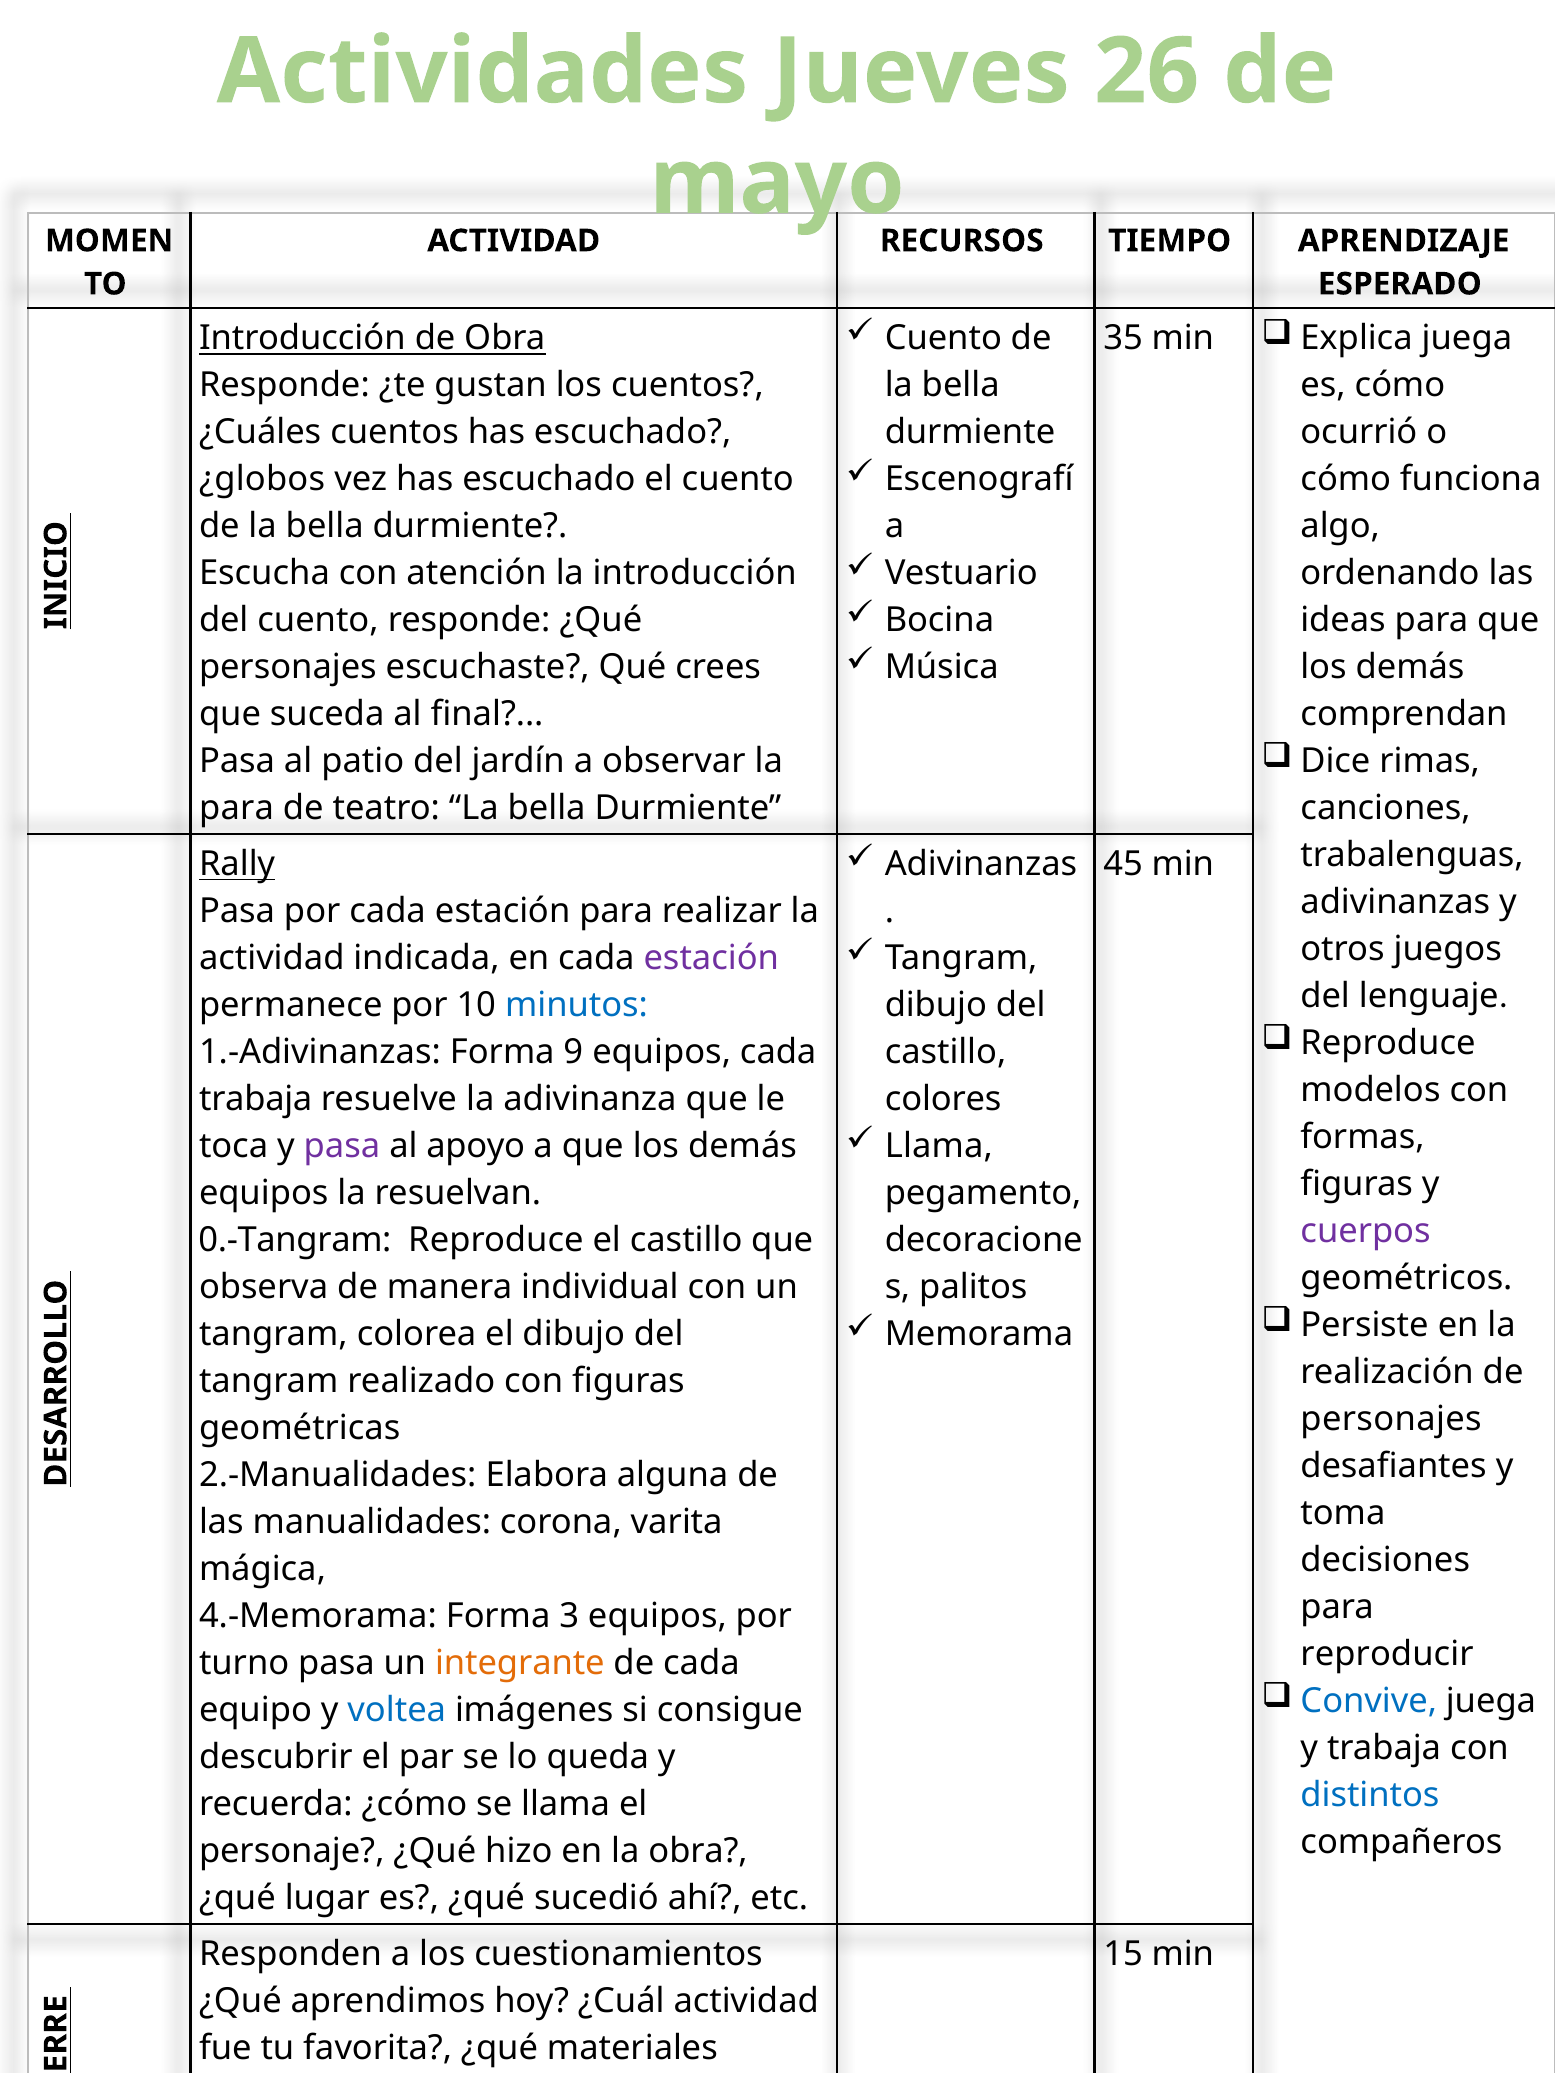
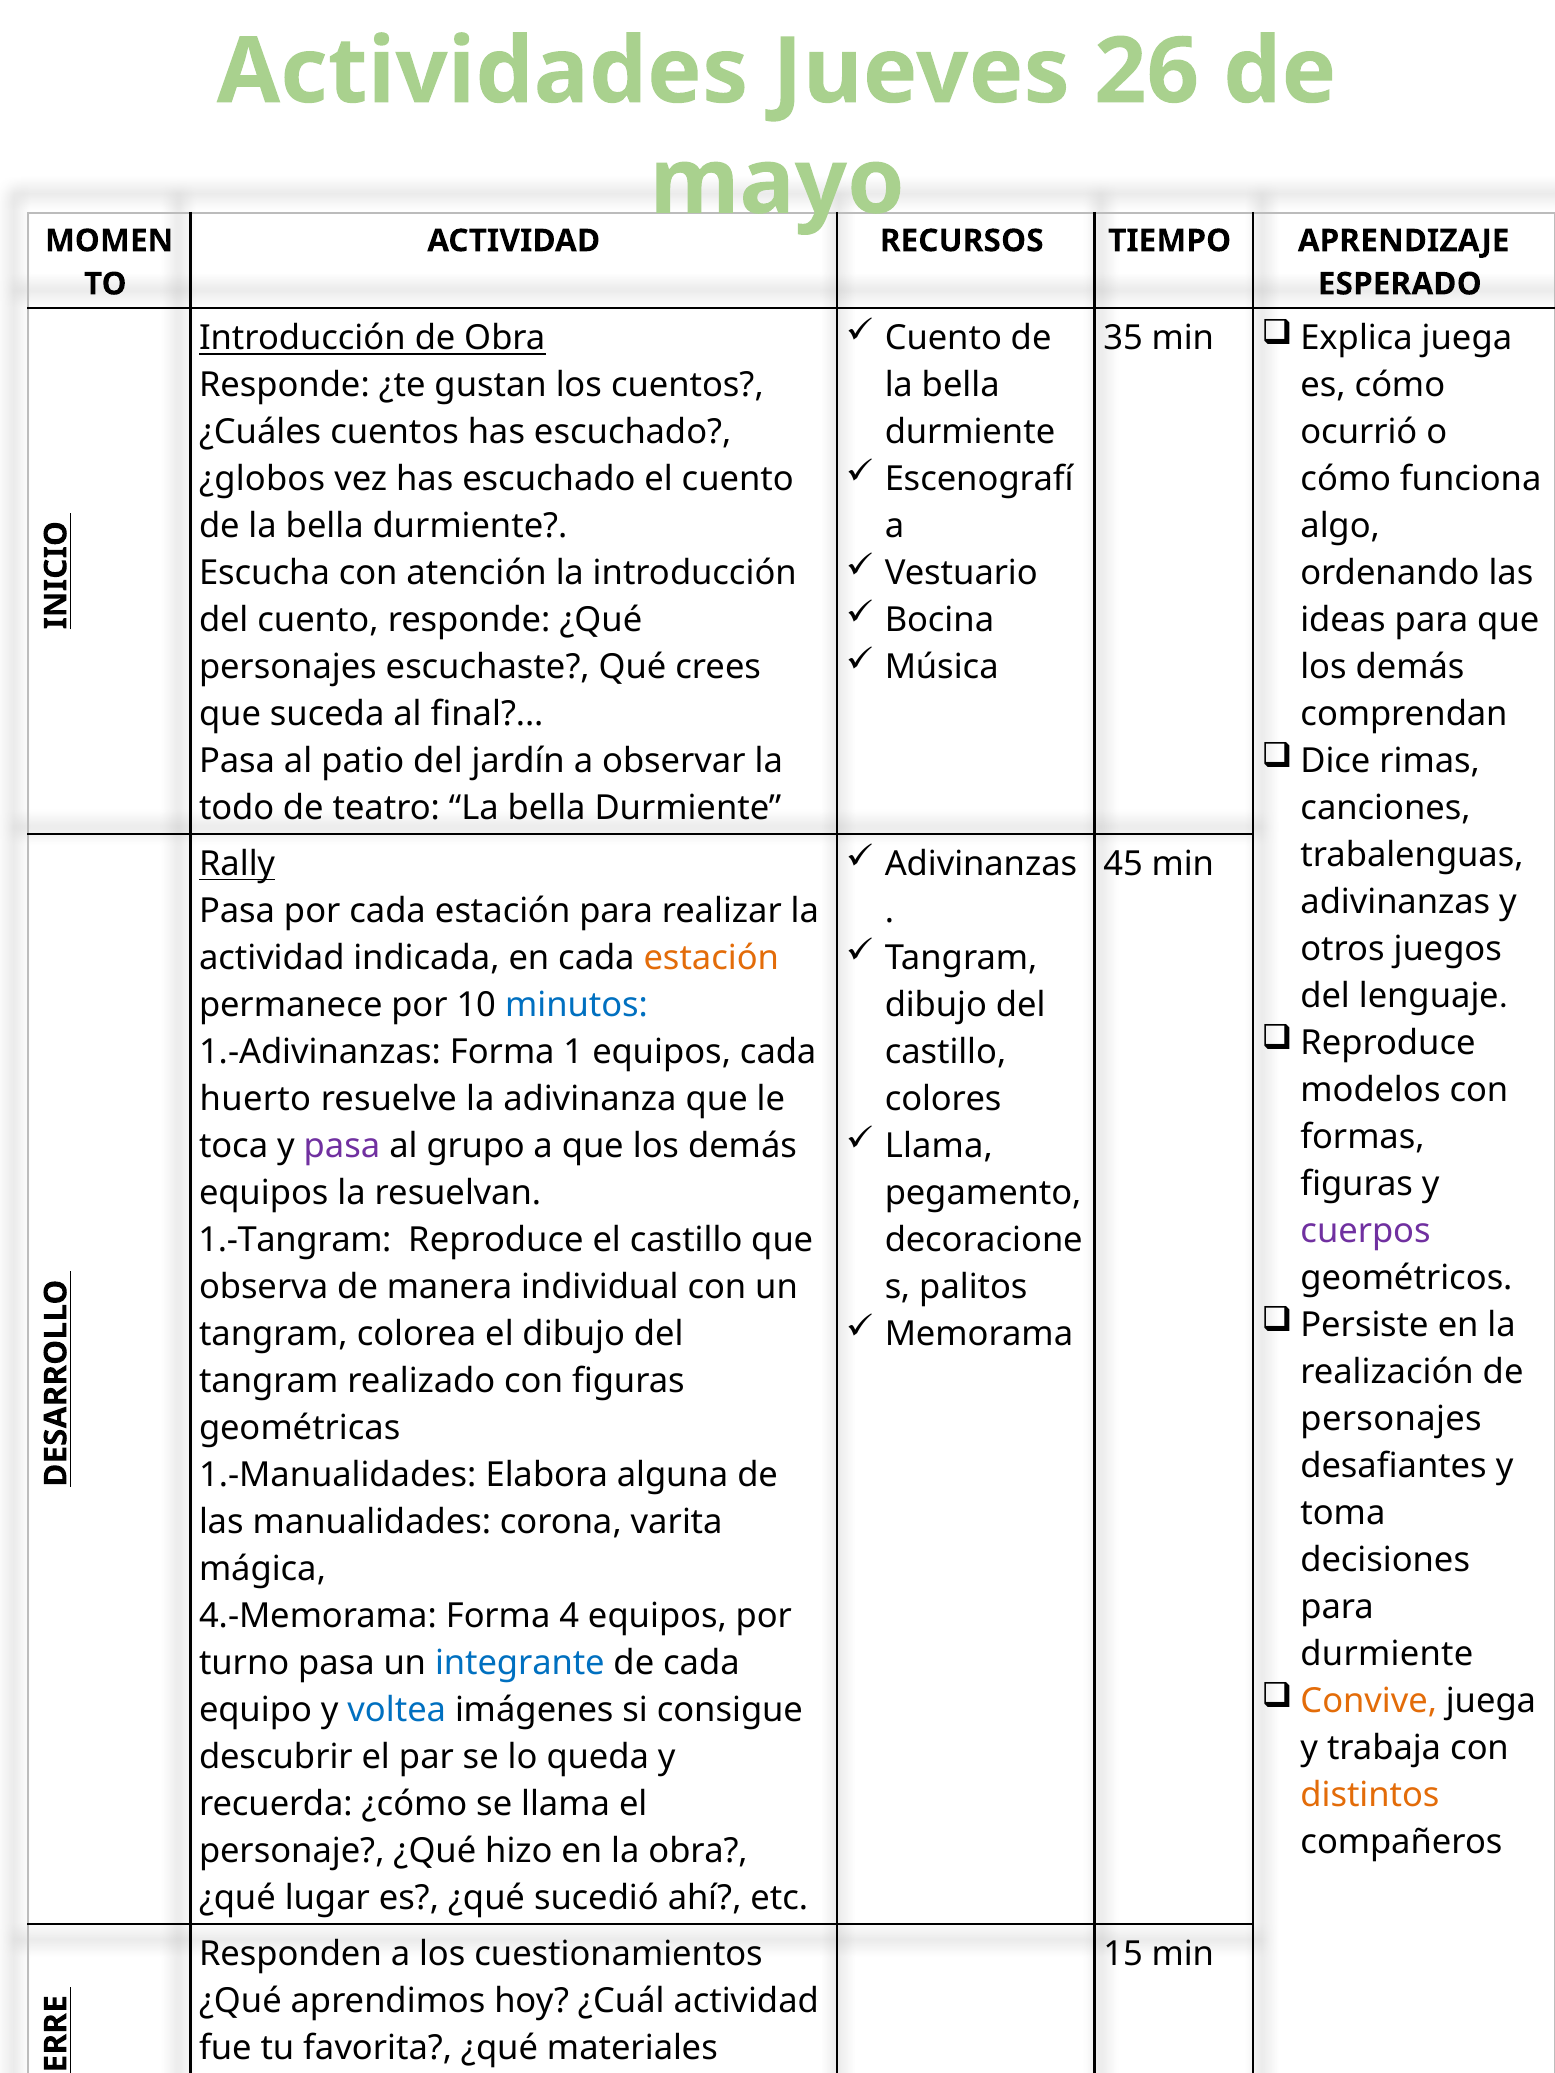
para: para -> todo (237, 808)
estación colour: purple -> orange (711, 958)
9: 9 -> 1 (573, 1052)
trabaja: trabaja -> huerto (255, 1099)
apoyo: apoyo -> grupo (476, 1146)
0.-Tangram: 0.-Tangram -> 1.-Tangram (295, 1240)
2.-Manualidades: 2.-Manualidades -> 1.-Manualidades (338, 1475)
3: 3 -> 4 (569, 1616)
reproducir: reproducir -> durmiente (1387, 1655)
integrante colour: orange -> blue (520, 1663)
Convive colour: blue -> orange (1369, 1702)
distintos colour: blue -> orange (1370, 1796)
